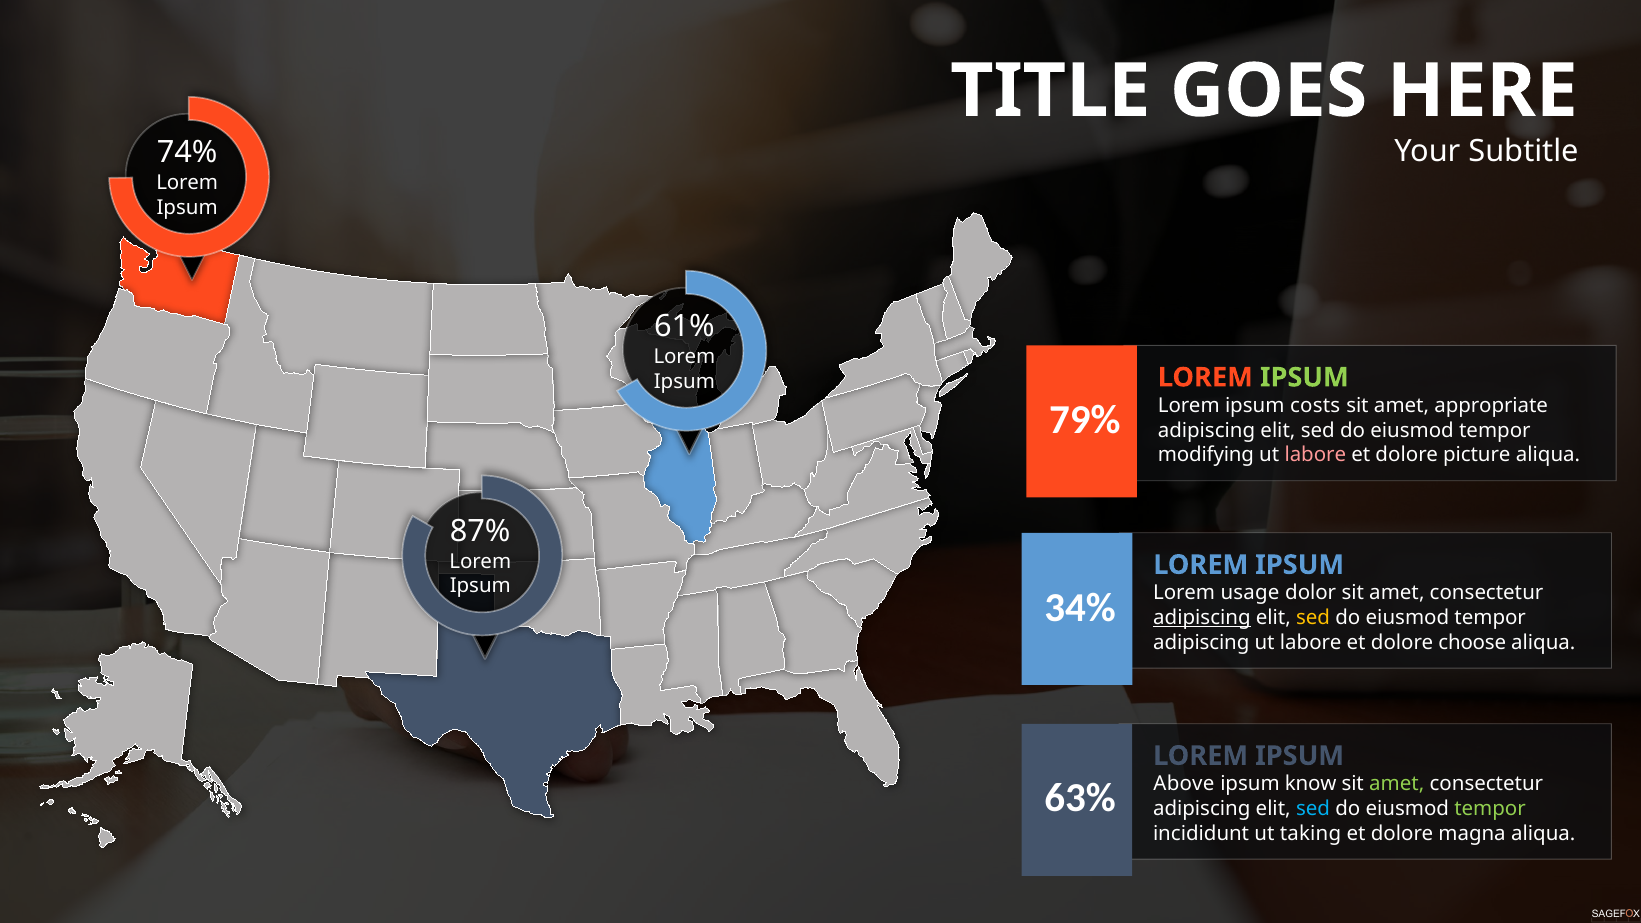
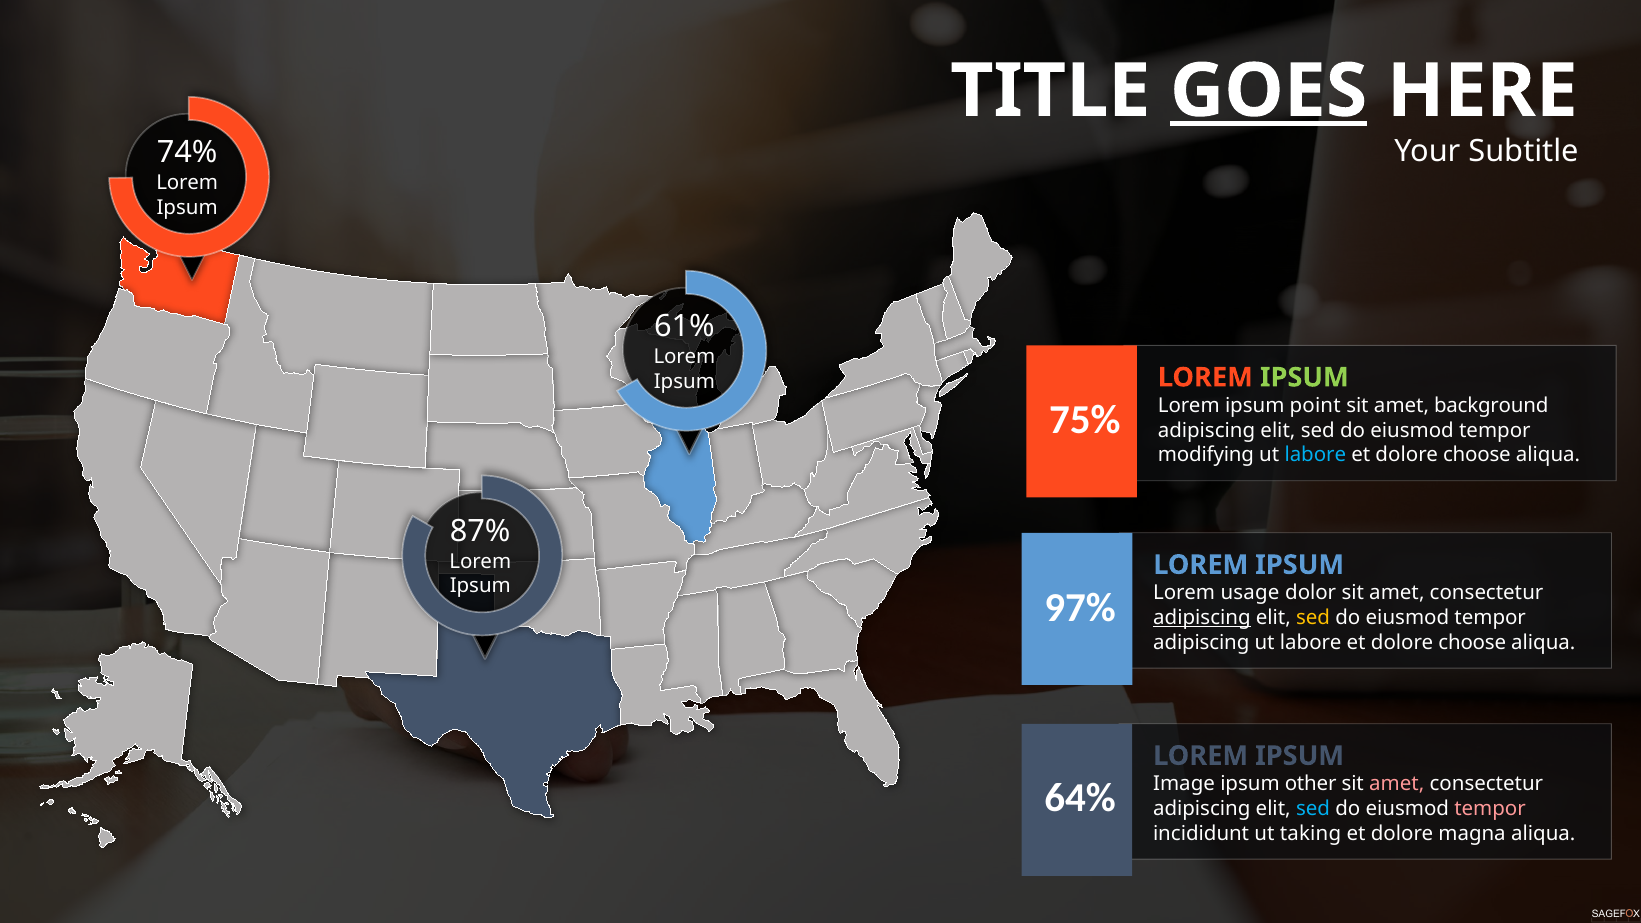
GOES underline: none -> present (1269, 91)
costs: costs -> point (1315, 406)
appropriate: appropriate -> background (1491, 406)
79%: 79% -> 75% (1085, 420)
labore colour: pink -> light blue (1315, 455)
picture: picture -> choose (1477, 455)
34%: 34% -> 97% (1080, 608)
Above: Above -> Image (1184, 784)
know: know -> other (1311, 784)
amet colour: light green -> pink (1397, 784)
63%: 63% -> 64% (1080, 799)
tempor colour: light green -> pink (1490, 809)
